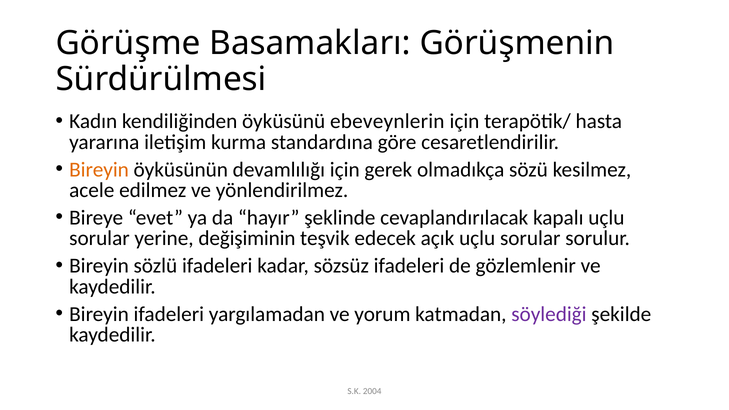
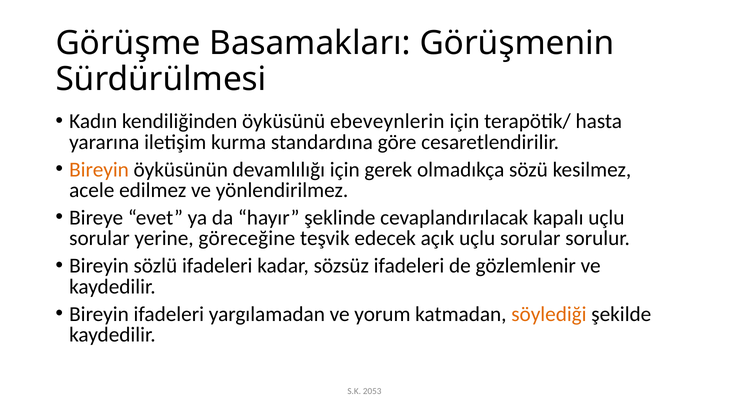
değişiminin: değişiminin -> göreceğine (247, 239)
söylediği colour: purple -> orange (549, 314)
2004: 2004 -> 2053 (372, 392)
